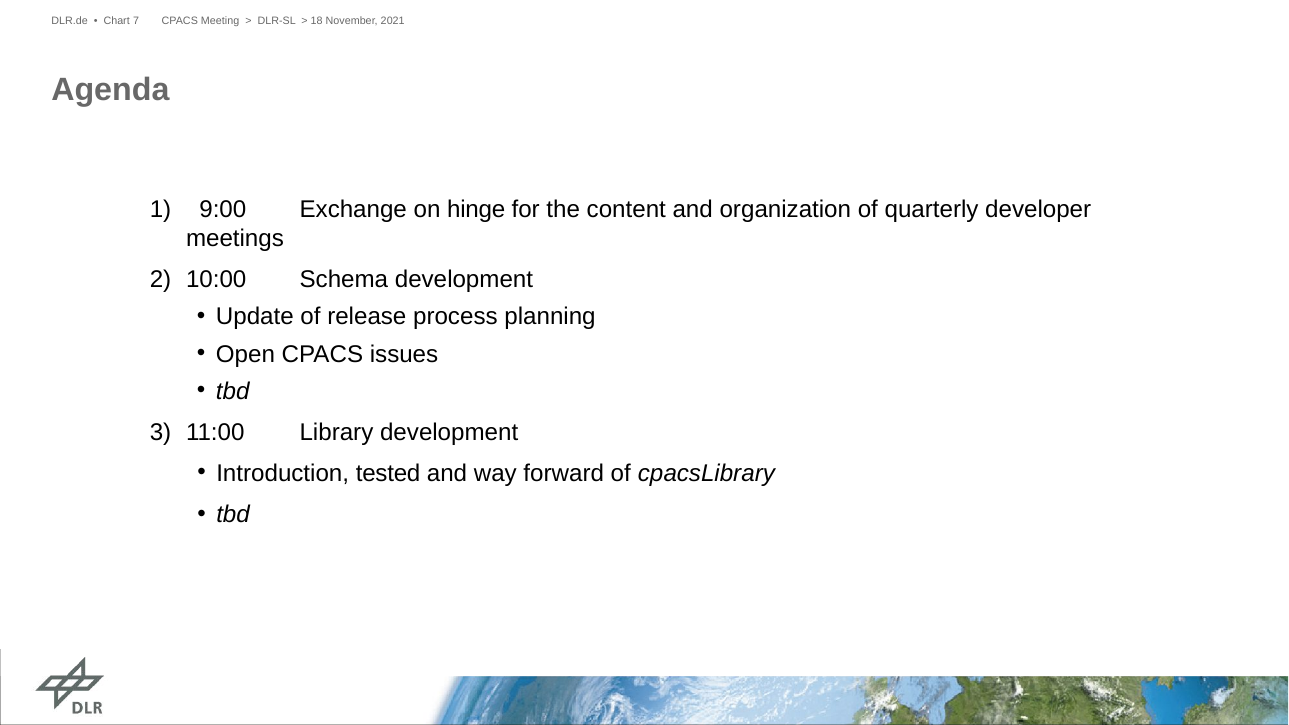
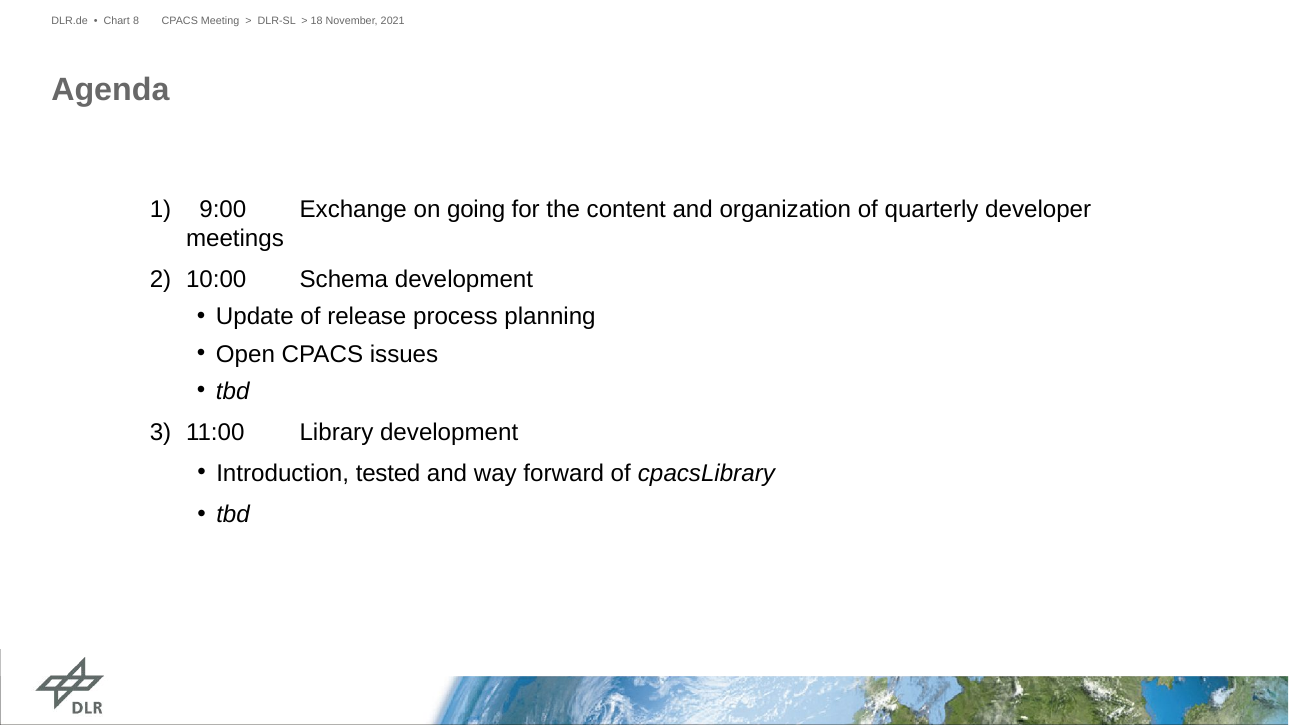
7: 7 -> 8 (136, 21)
hinge: hinge -> going (476, 210)
